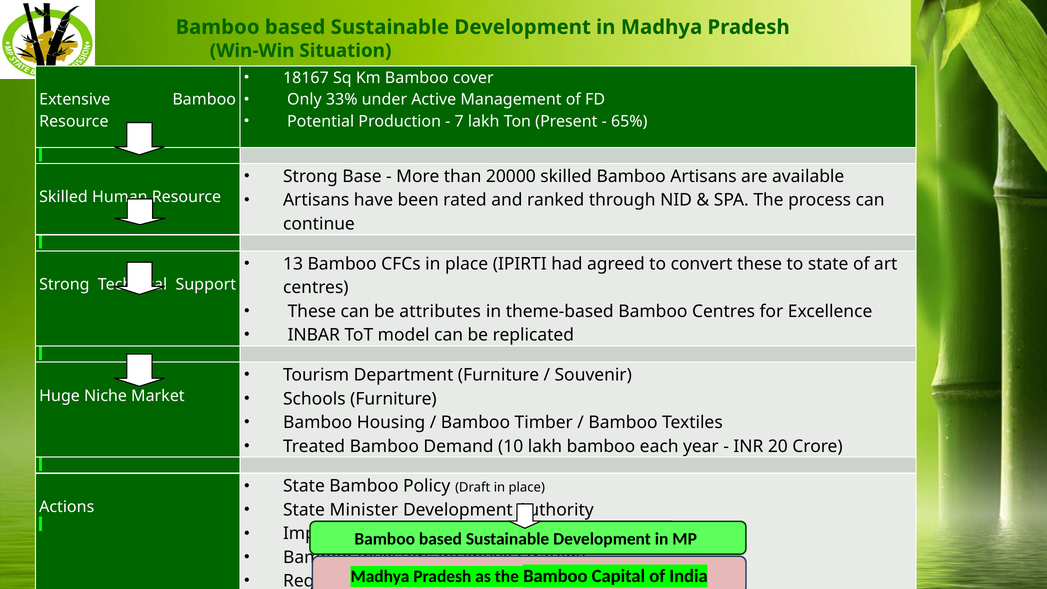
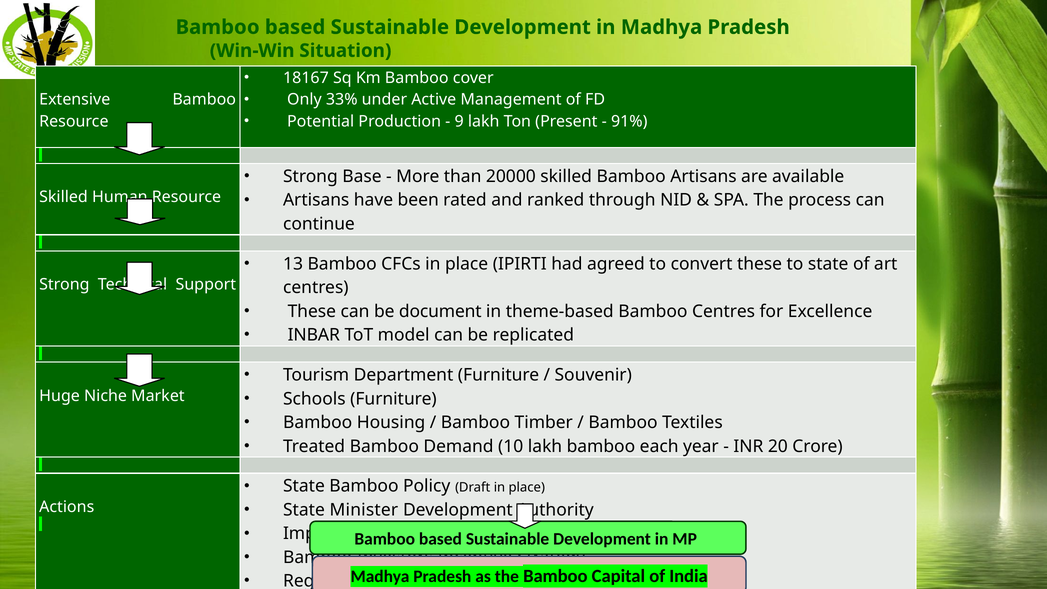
7: 7 -> 9 (459, 121)
65%: 65% -> 91% (629, 121)
attributes: attributes -> document (440, 311)
